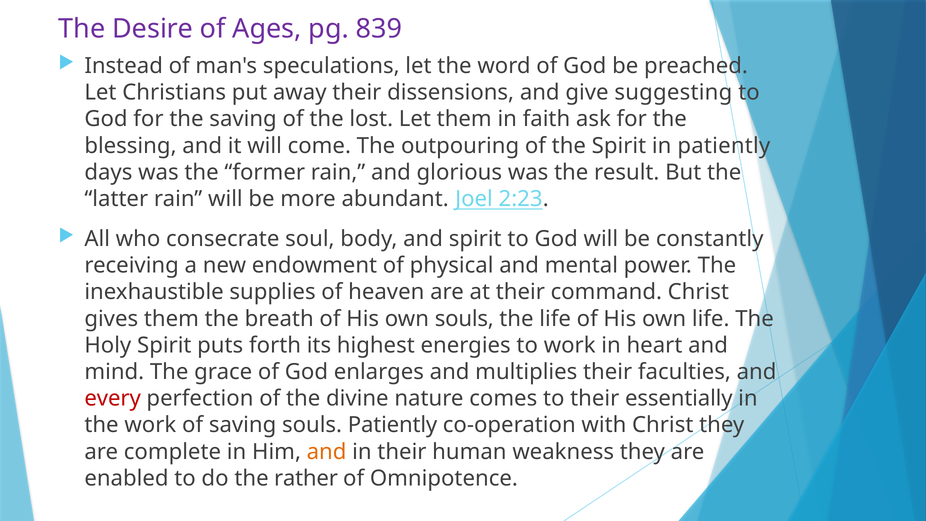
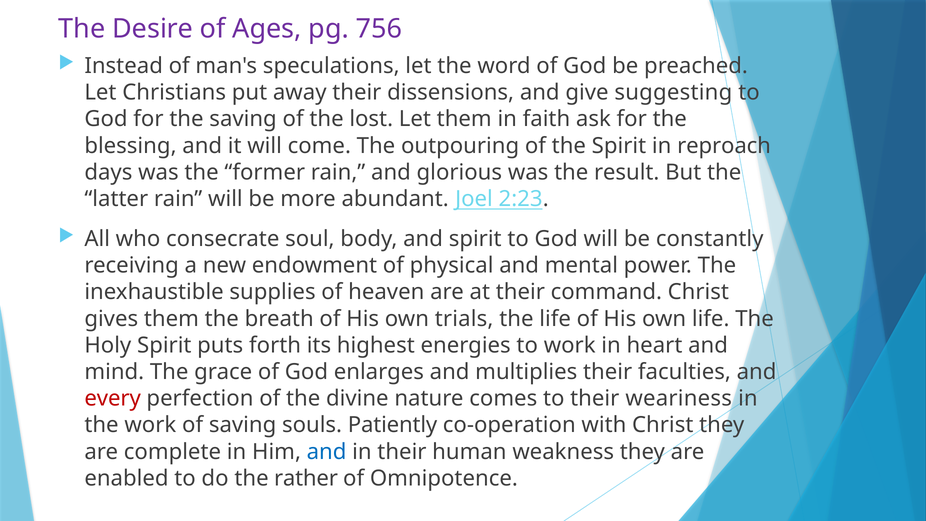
839: 839 -> 756 (379, 29)
in patiently: patiently -> reproach (724, 146)
own souls: souls -> trials (464, 319)
essentially: essentially -> weariness (679, 398)
and colour: orange -> blue (327, 452)
